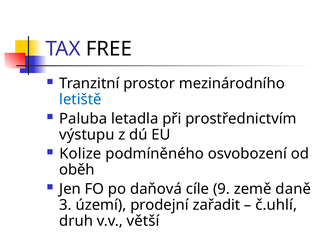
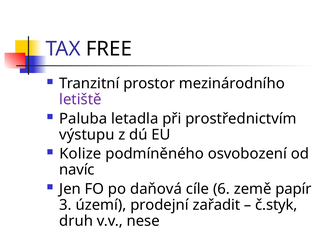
letiště colour: blue -> purple (80, 100)
oběh: oběh -> navíc (77, 170)
9: 9 -> 6 (221, 189)
daně: daně -> papír (293, 189)
č.uhlí: č.uhlí -> č.styk (276, 205)
větší: větší -> nese (143, 221)
